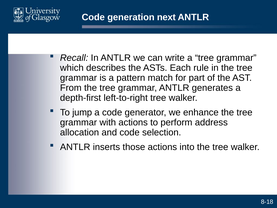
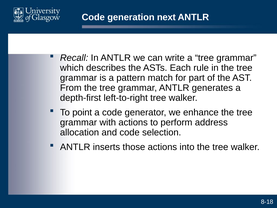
jump: jump -> point (82, 112)
